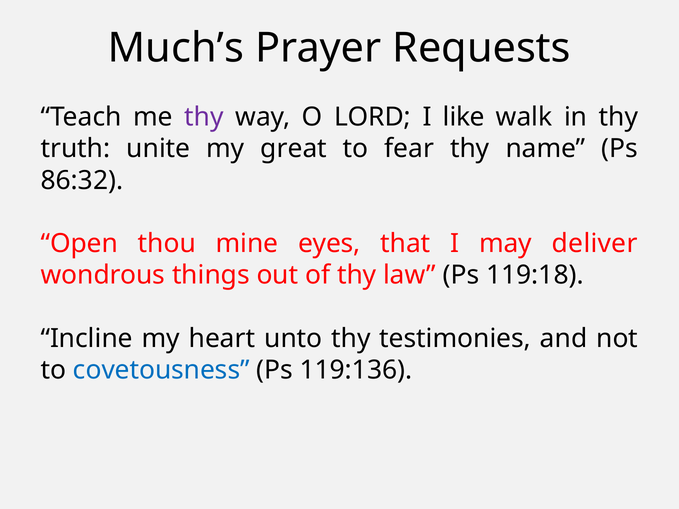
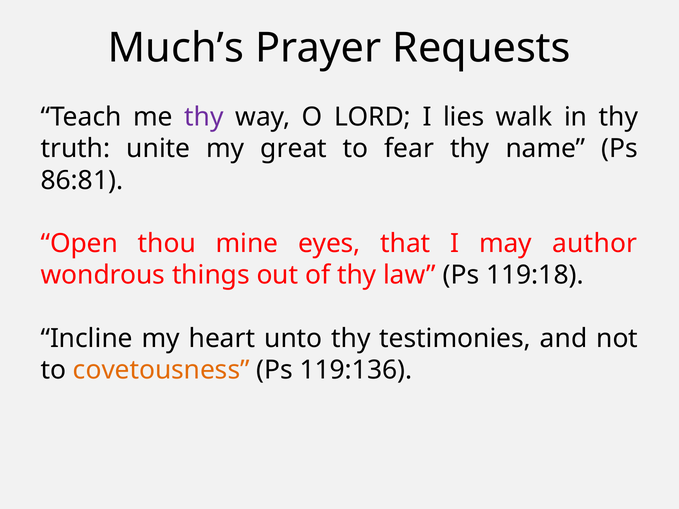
like: like -> lies (464, 117)
86:32: 86:32 -> 86:81 (82, 180)
deliver: deliver -> author (595, 244)
covetousness colour: blue -> orange (161, 370)
